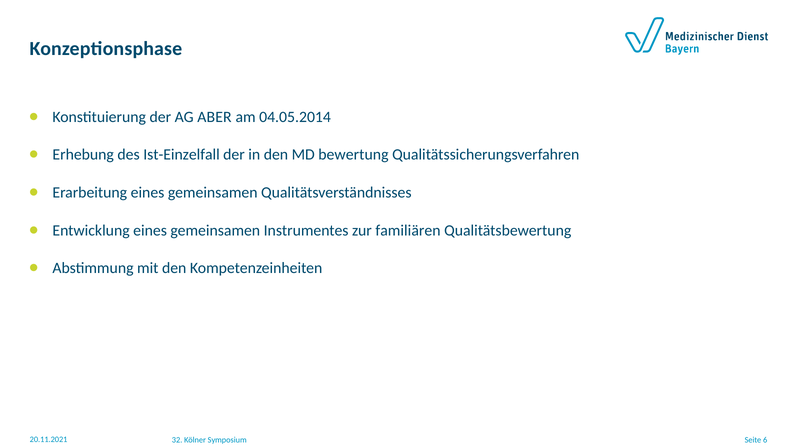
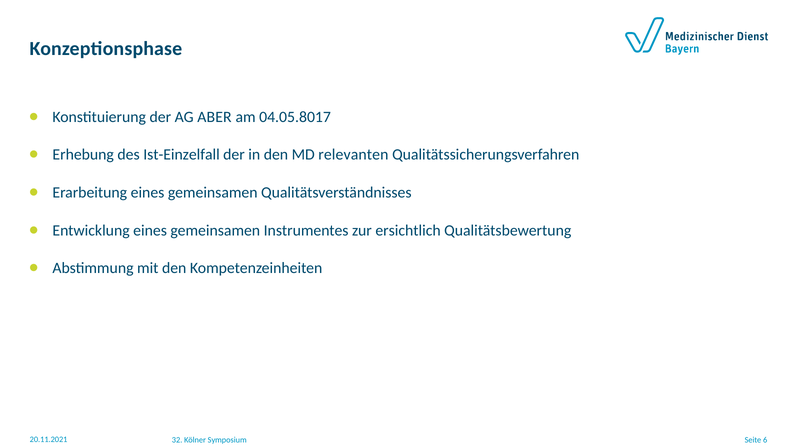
04.05.2014: 04.05.2014 -> 04.05.8017 (295, 117)
bewertung: bewertung -> relevanten (353, 155)
familiären: familiären -> ersichtlich (408, 231)
